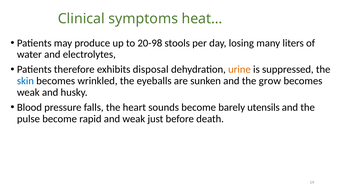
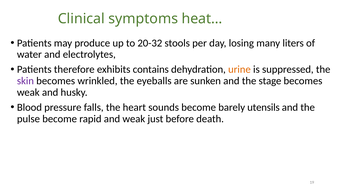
20-98: 20-98 -> 20-32 (150, 43)
disposal: disposal -> contains (151, 70)
skin colour: blue -> purple (25, 81)
grow: grow -> stage (270, 81)
